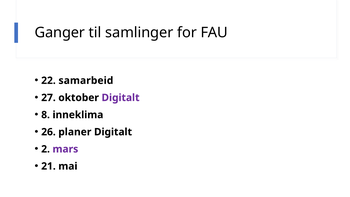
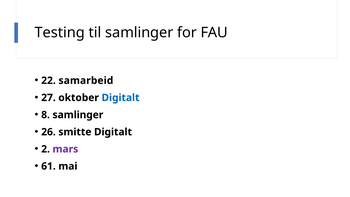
Ganger: Ganger -> Testing (60, 33)
Digitalt colour: purple -> blue (121, 98)
8 inneklima: inneklima -> samlinger (78, 115)
planer: planer -> smitte (75, 132)
21: 21 -> 61 (48, 166)
